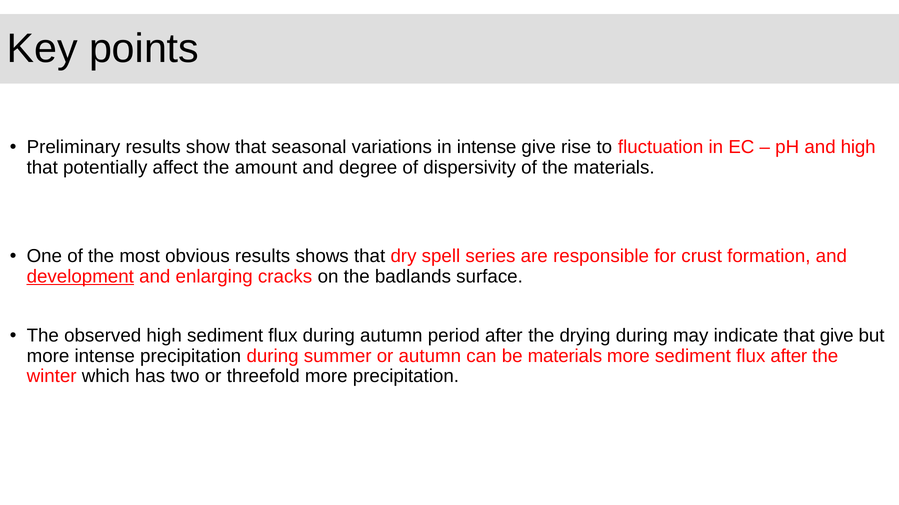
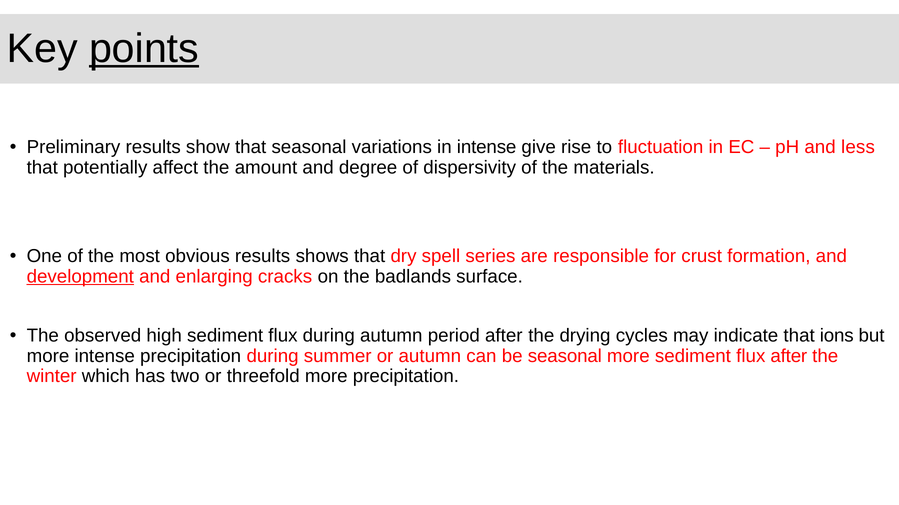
points underline: none -> present (144, 49)
and high: high -> less (858, 147)
drying during: during -> cycles (642, 336)
that give: give -> ions (837, 336)
be materials: materials -> seasonal (565, 356)
